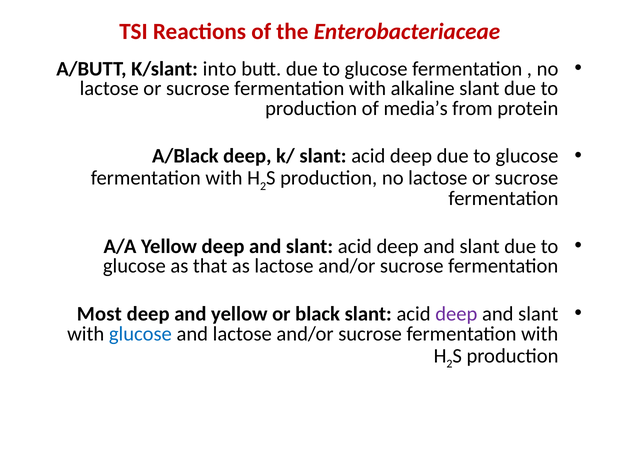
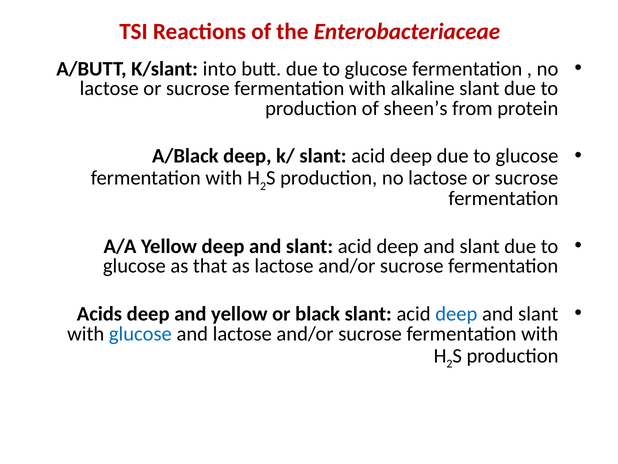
media’s: media’s -> sheen’s (415, 108)
Most: Most -> Acids (99, 314)
deep colour: purple -> blue (456, 314)
